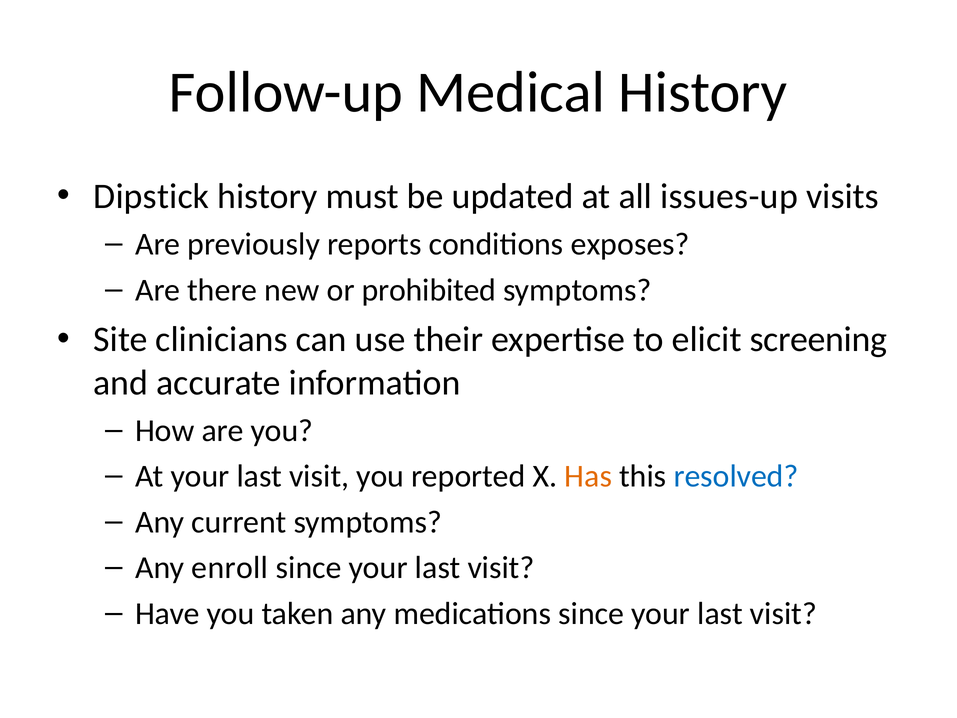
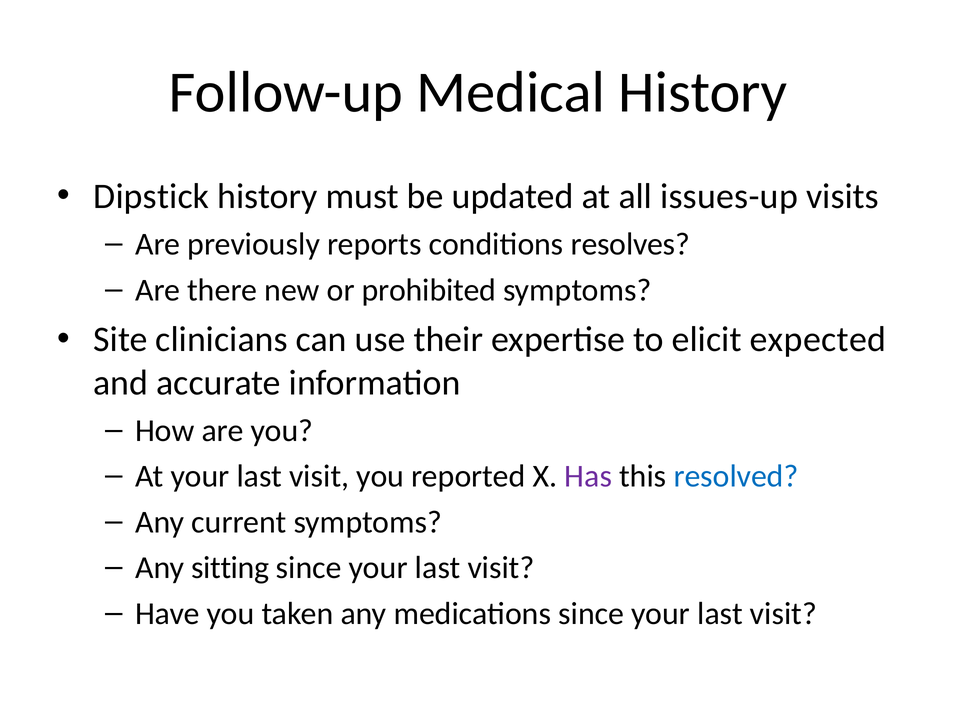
exposes: exposes -> resolves (630, 244)
screening: screening -> expected (818, 339)
Has colour: orange -> purple (588, 476)
enroll: enroll -> sitting (230, 568)
